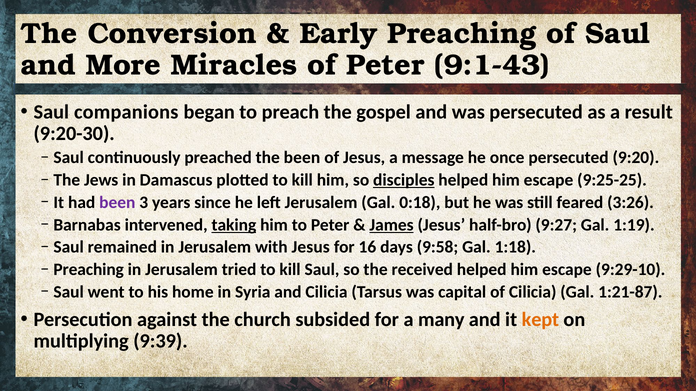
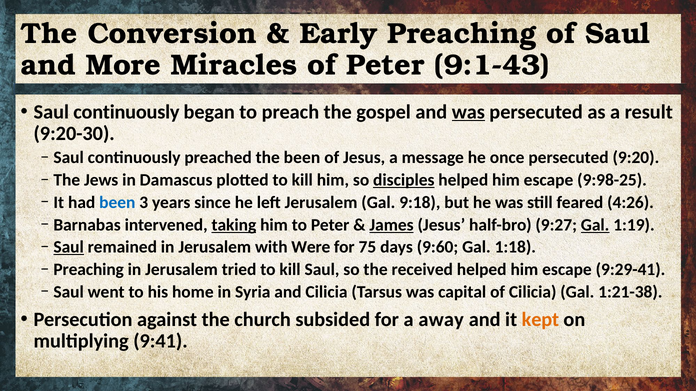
companions: companions -> continuously (126, 112)
was underline: none -> present (468, 112)
9:25-25: 9:25-25 -> 9:98-25 (612, 180)
been colour: purple -> blue (117, 203)
0:18: 0:18 -> 9:18 (420, 203)
3:26: 3:26 -> 4:26 (631, 203)
Gal underline: none -> present (595, 225)
Saul underline: none -> present (69, 247)
with Jesus: Jesus -> Were (311, 247)
16: 16 -> 75 (367, 247)
9:58: 9:58 -> 9:60 (437, 247)
9:29-10: 9:29-10 -> 9:29-41 (631, 270)
1:21-87: 1:21-87 -> 1:21-38 (630, 292)
many: many -> away (441, 320)
9:39: 9:39 -> 9:41 (160, 342)
